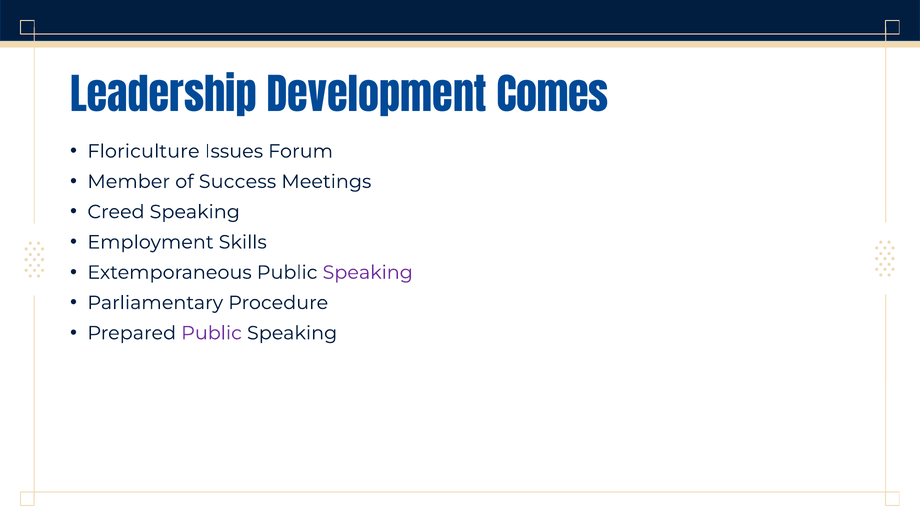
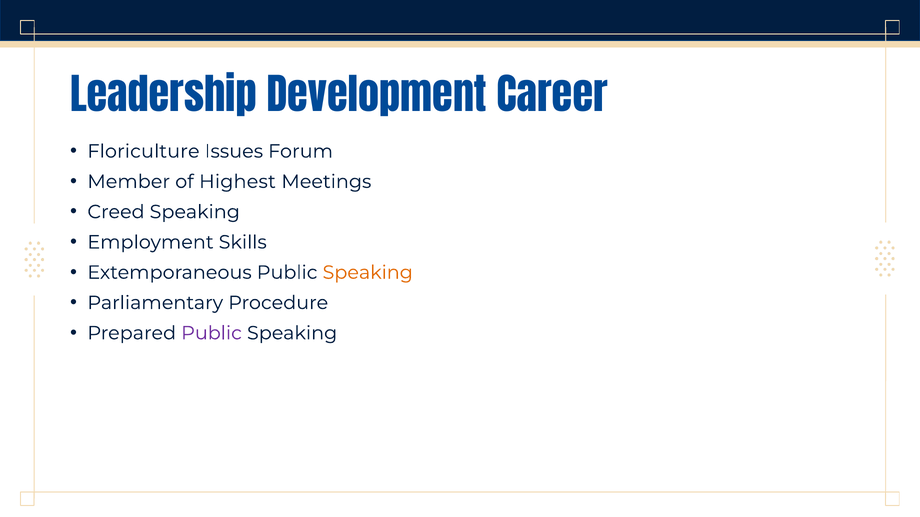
Comes: Comes -> Career (552, 97)
Success: Success -> Highest (237, 182)
Speaking colour: purple -> orange (368, 273)
